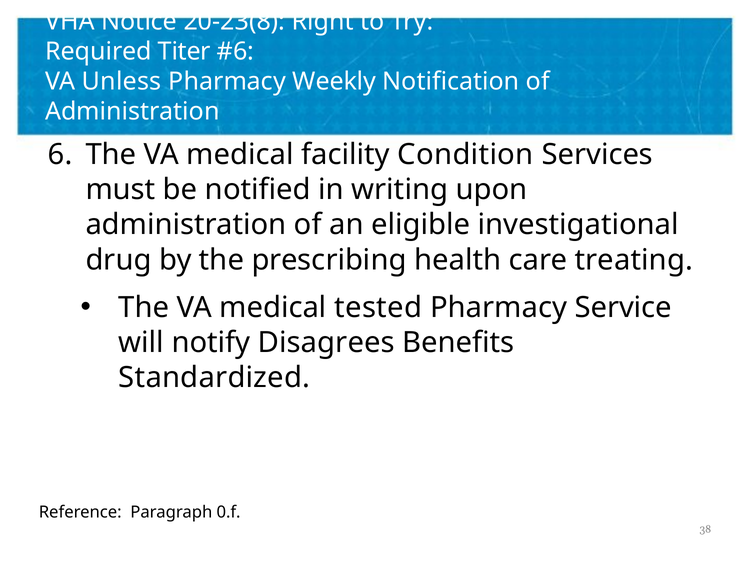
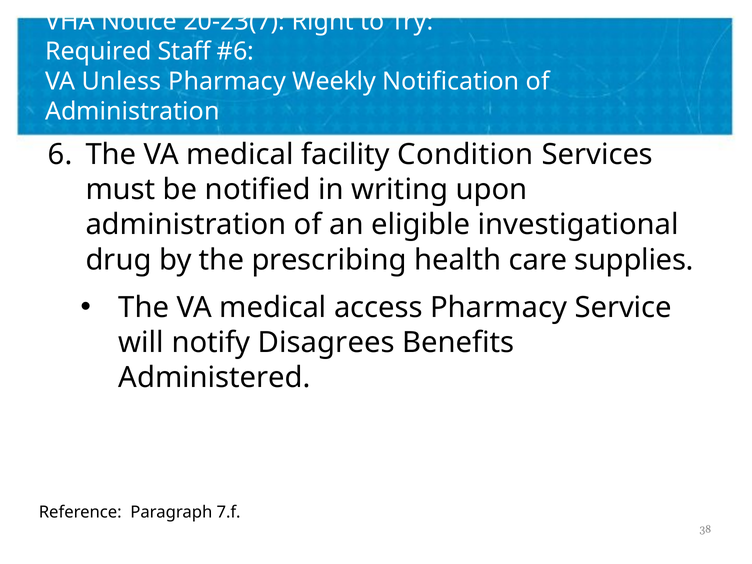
20-23(8: 20-23(8 -> 20-23(7 (234, 21)
Titer: Titer -> Staff (184, 51)
treating: treating -> supplies (634, 260)
tested: tested -> access (378, 308)
Standardized: Standardized -> Administered (214, 378)
0.f: 0.f -> 7.f (229, 512)
